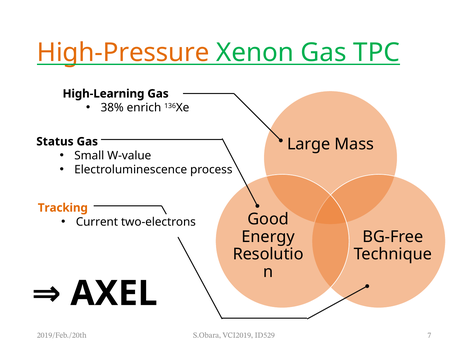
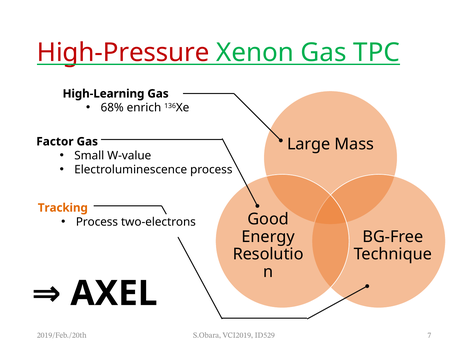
High-Pressure colour: orange -> red (123, 52)
38%: 38% -> 68% (112, 108)
Status: Status -> Factor (55, 142)
Current: Current -> Process (97, 222)
